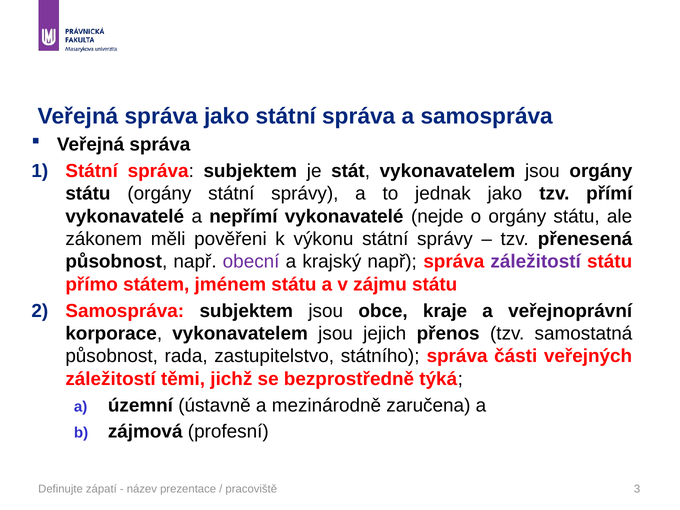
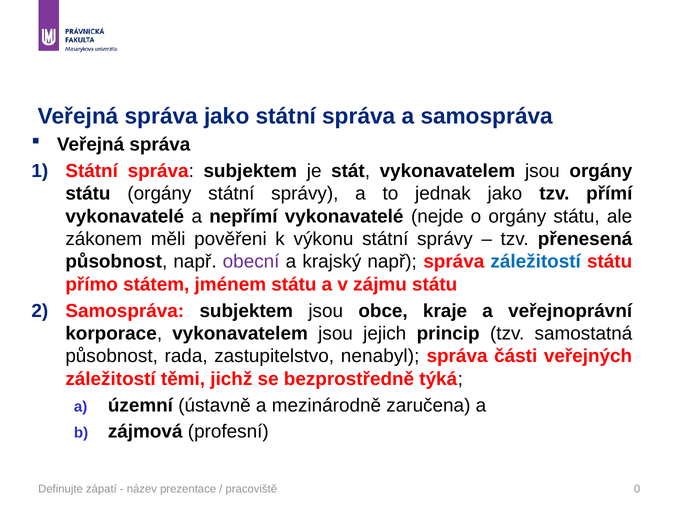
záležitostí colour: purple -> blue (536, 262)
přenos: přenos -> princip (448, 333)
státního: státního -> nenabyl (380, 356)
3: 3 -> 0 (637, 489)
